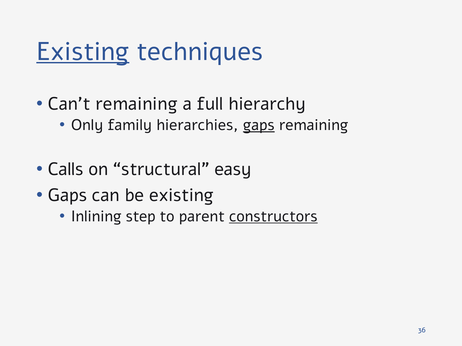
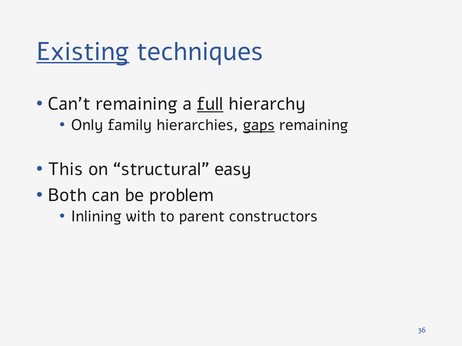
full underline: none -> present (210, 104)
Calls: Calls -> This (66, 170)
Gaps: Gaps -> Both (67, 195)
be existing: existing -> problem (181, 195)
step: step -> with (141, 217)
constructors underline: present -> none (273, 217)
